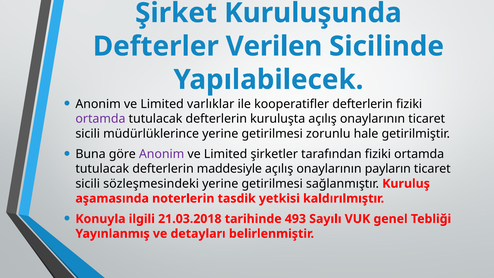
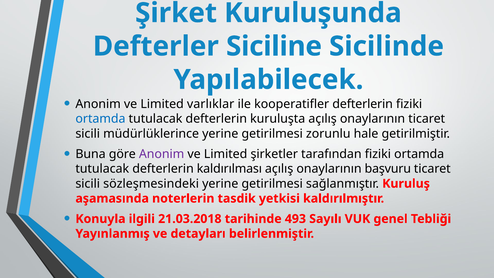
Verilen: Verilen -> Siciline (274, 46)
ortamda colour: purple -> blue (100, 119)
maddesiyle: maddesiyle -> kaldırılması (229, 169)
payların: payların -> başvuru (388, 169)
